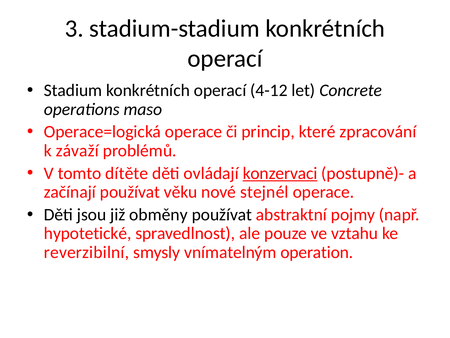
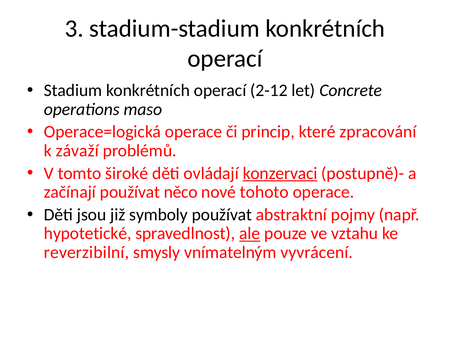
4-12: 4-12 -> 2-12 (269, 90)
dítěte: dítěte -> široké (127, 173)
věku: věku -> něco (181, 192)
stejnél: stejnél -> tohoto (264, 192)
obměny: obměny -> symboly (159, 214)
ale underline: none -> present (250, 233)
operation: operation -> vyvrácení (317, 252)
